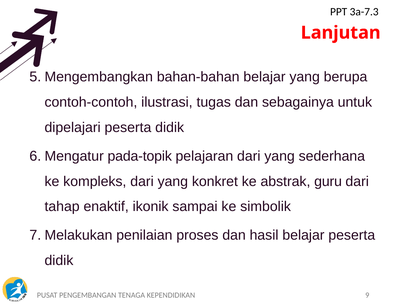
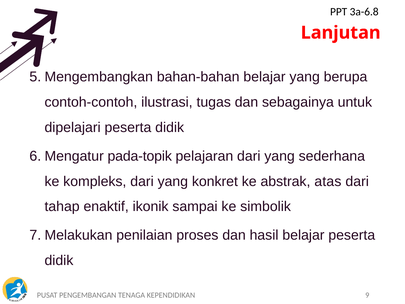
3a-7.3: 3a-7.3 -> 3a-6.8 (364, 12)
guru: guru -> atas (328, 181)
